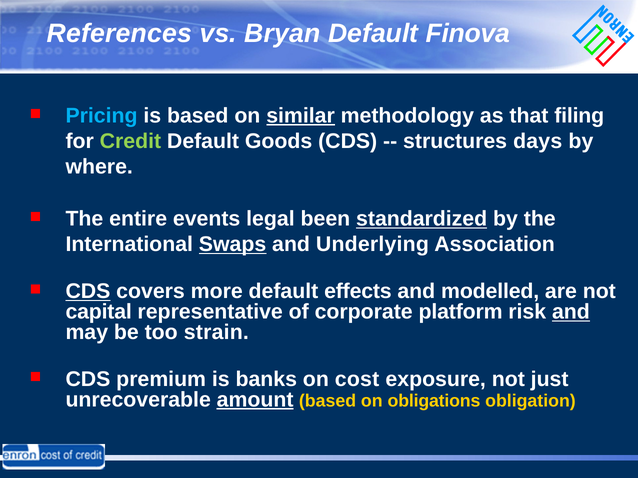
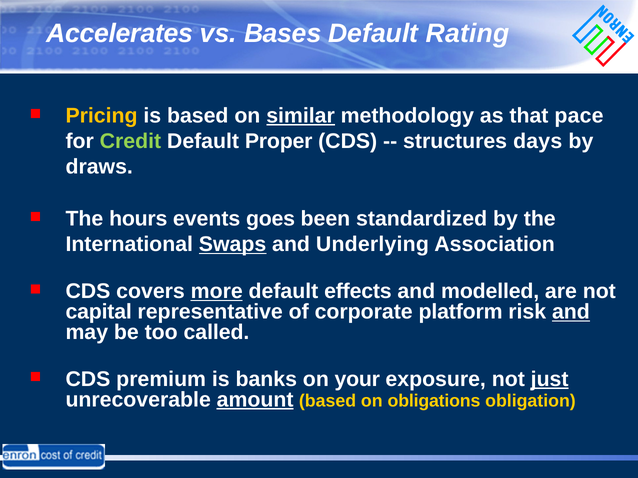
References: References -> Accelerates (120, 34)
Bryan: Bryan -> Bases (283, 34)
Finova: Finova -> Rating (468, 34)
Pricing colour: light blue -> yellow (102, 116)
filing: filing -> pace (579, 116)
Goods: Goods -> Proper (279, 141)
where: where -> draws (99, 167)
entire: entire -> hours (138, 219)
legal: legal -> goes (271, 219)
standardized underline: present -> none (422, 219)
CDS underline: present -> none (88, 292)
more underline: none -> present (217, 292)
strain: strain -> called (216, 333)
cost: cost -> your (357, 379)
just underline: none -> present (550, 379)
